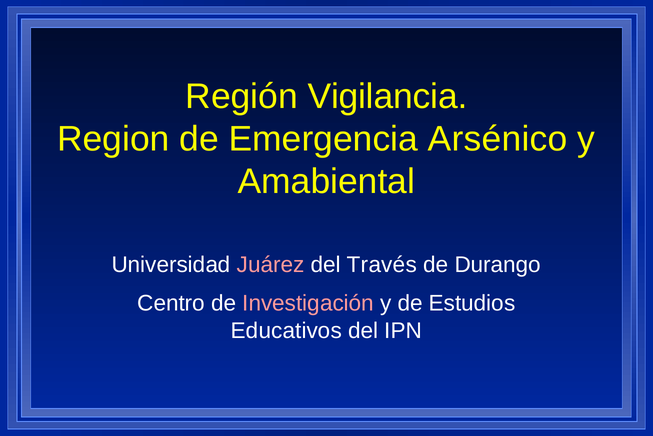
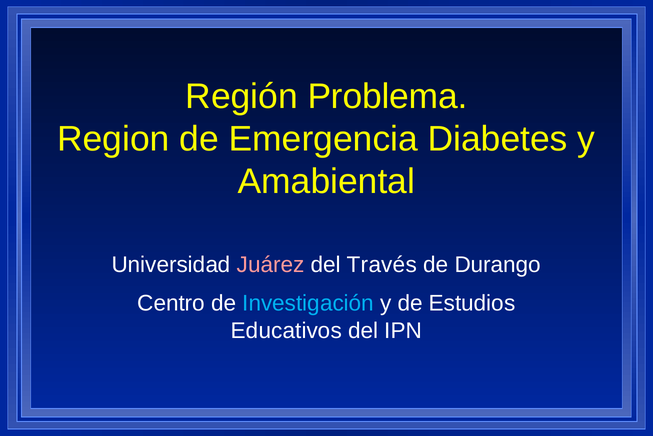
Vigilancia: Vigilancia -> Problema (388, 96)
Arsénico: Arsénico -> Diabetes (498, 139)
Investigación colour: pink -> light blue (308, 303)
